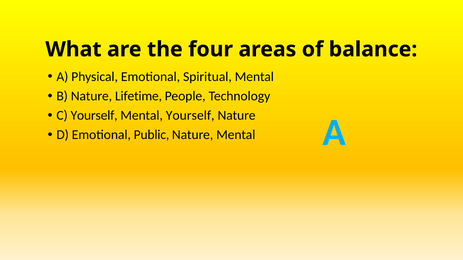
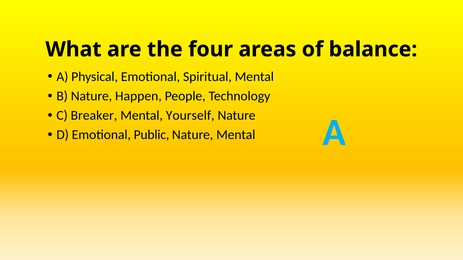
Lifetime: Lifetime -> Happen (138, 96)
C Yourself: Yourself -> Breaker (94, 116)
